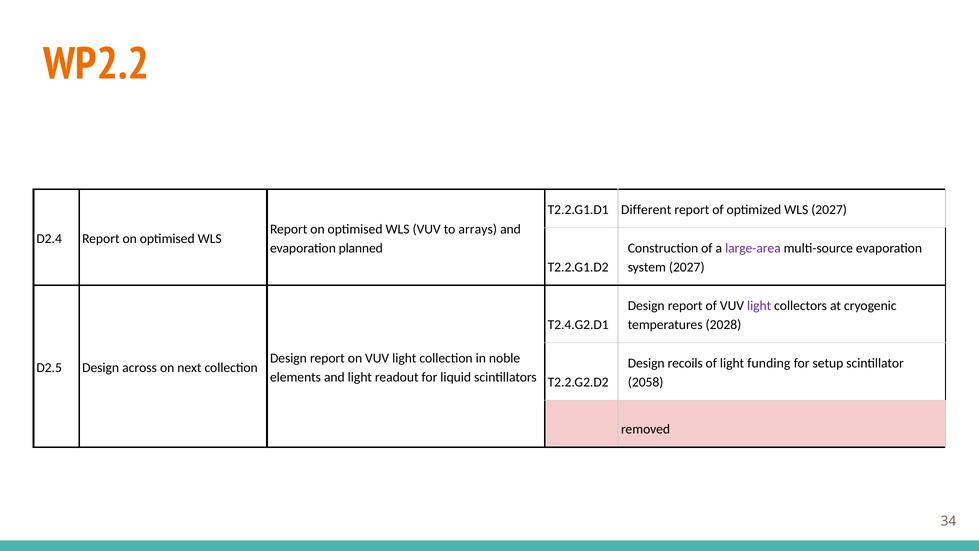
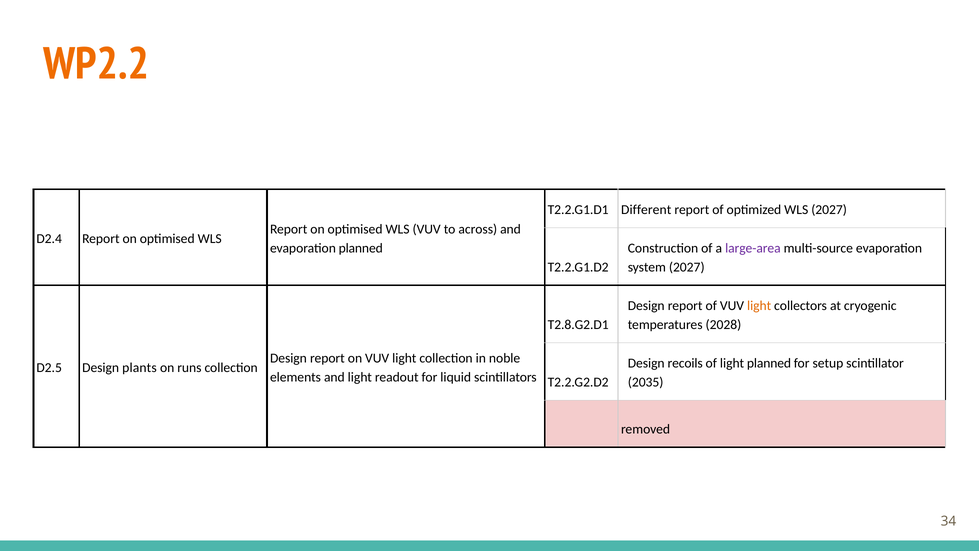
arrays: arrays -> across (478, 229)
light colour: purple -> orange (759, 306)
T2.4.G2.D1: T2.4.G2.D1 -> T2.8.G2.D1 (578, 325)
light funding: funding -> planned (769, 363)
across: across -> plants (139, 367)
next: next -> runs (189, 367)
2058: 2058 -> 2035 (646, 382)
